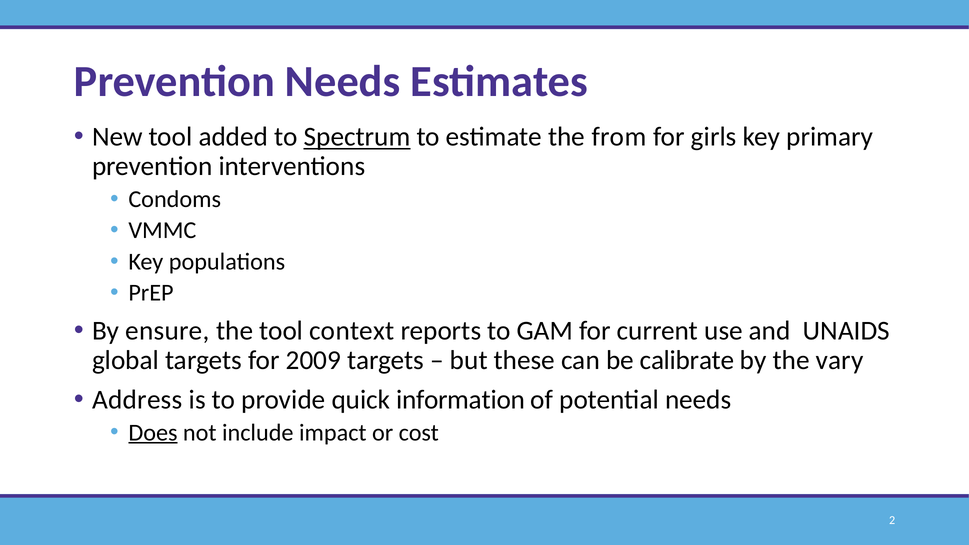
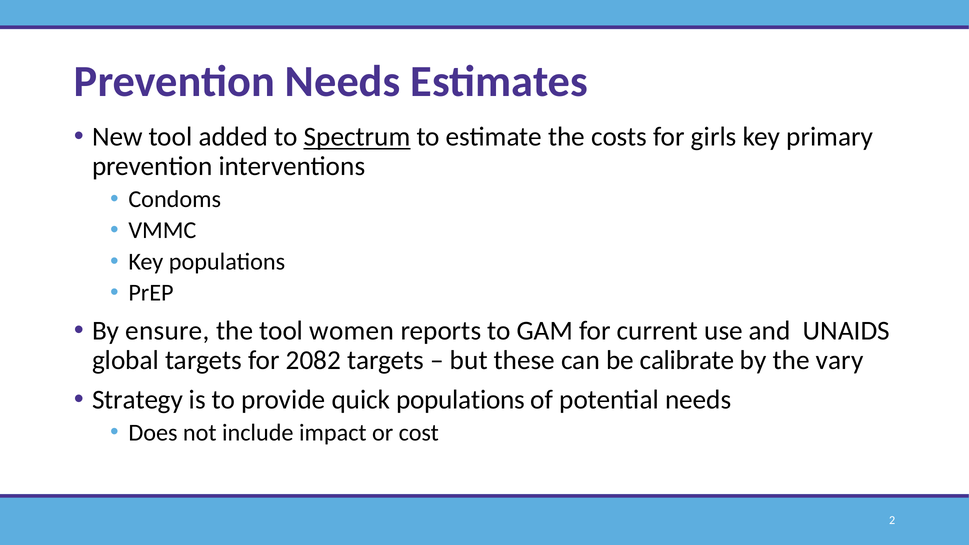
from: from -> costs (619, 137)
context: context -> women (352, 331)
2009: 2009 -> 2082 (313, 360)
Address: Address -> Strategy (137, 400)
quick information: information -> populations (461, 400)
Does underline: present -> none (153, 433)
